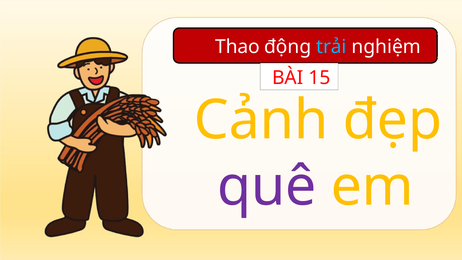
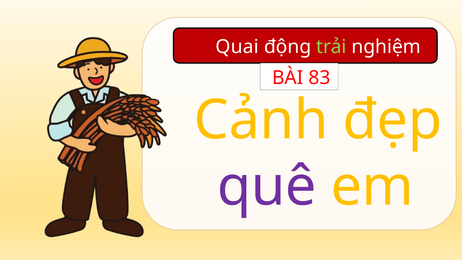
Thao: Thao -> Quai (237, 47)
trải colour: light blue -> light green (331, 47)
15: 15 -> 83 (319, 78)
